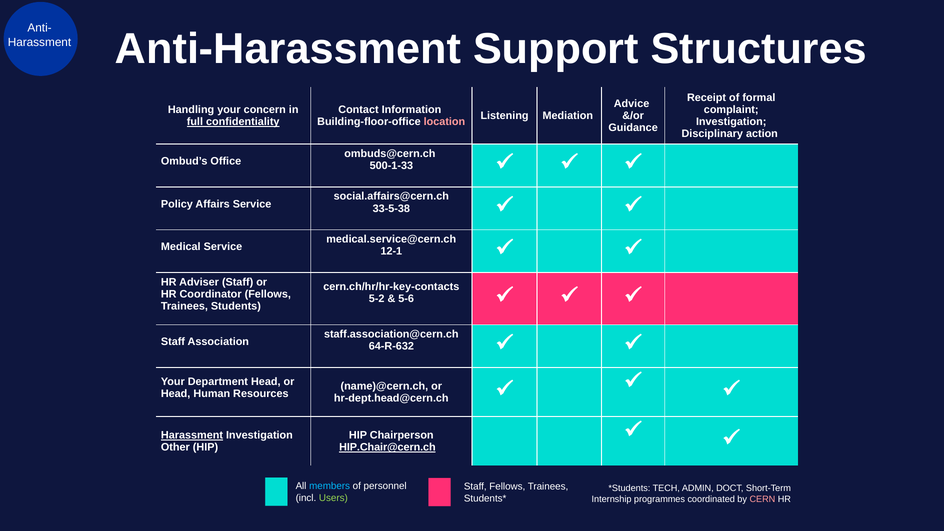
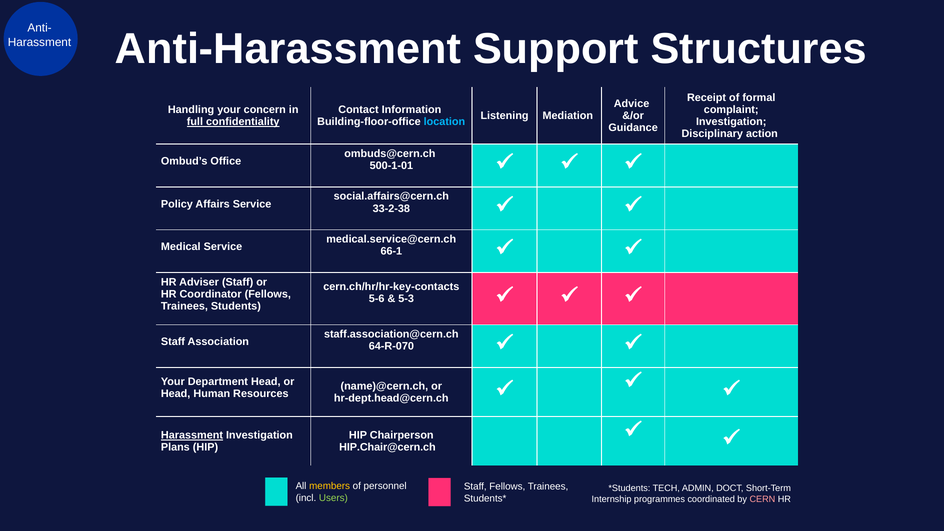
location colour: pink -> light blue (444, 122)
500-1-33: 500-1-33 -> 500-1-01 (391, 166)
33-5-38: 33-5-38 -> 33-2-38 (391, 208)
12-1: 12-1 -> 66-1 (391, 251)
5-2: 5-2 -> 5-6 (377, 299)
5-6: 5-6 -> 5-3 (406, 299)
64-R-632: 64-R-632 -> 64-R-070 (391, 346)
Other: Other -> Plans (175, 447)
HIP.Chair@cern.ch underline: present -> none (387, 447)
members colour: light blue -> yellow (330, 486)
